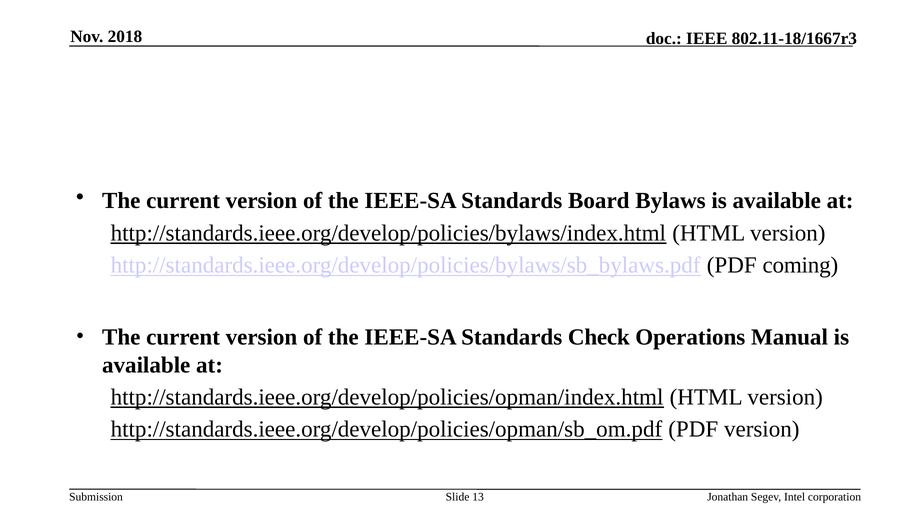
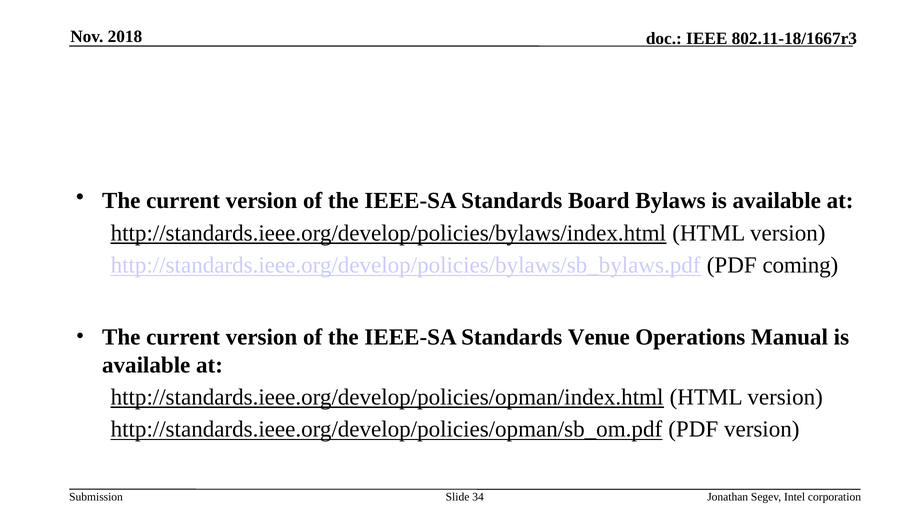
Check: Check -> Venue (599, 338)
13: 13 -> 34 (478, 497)
